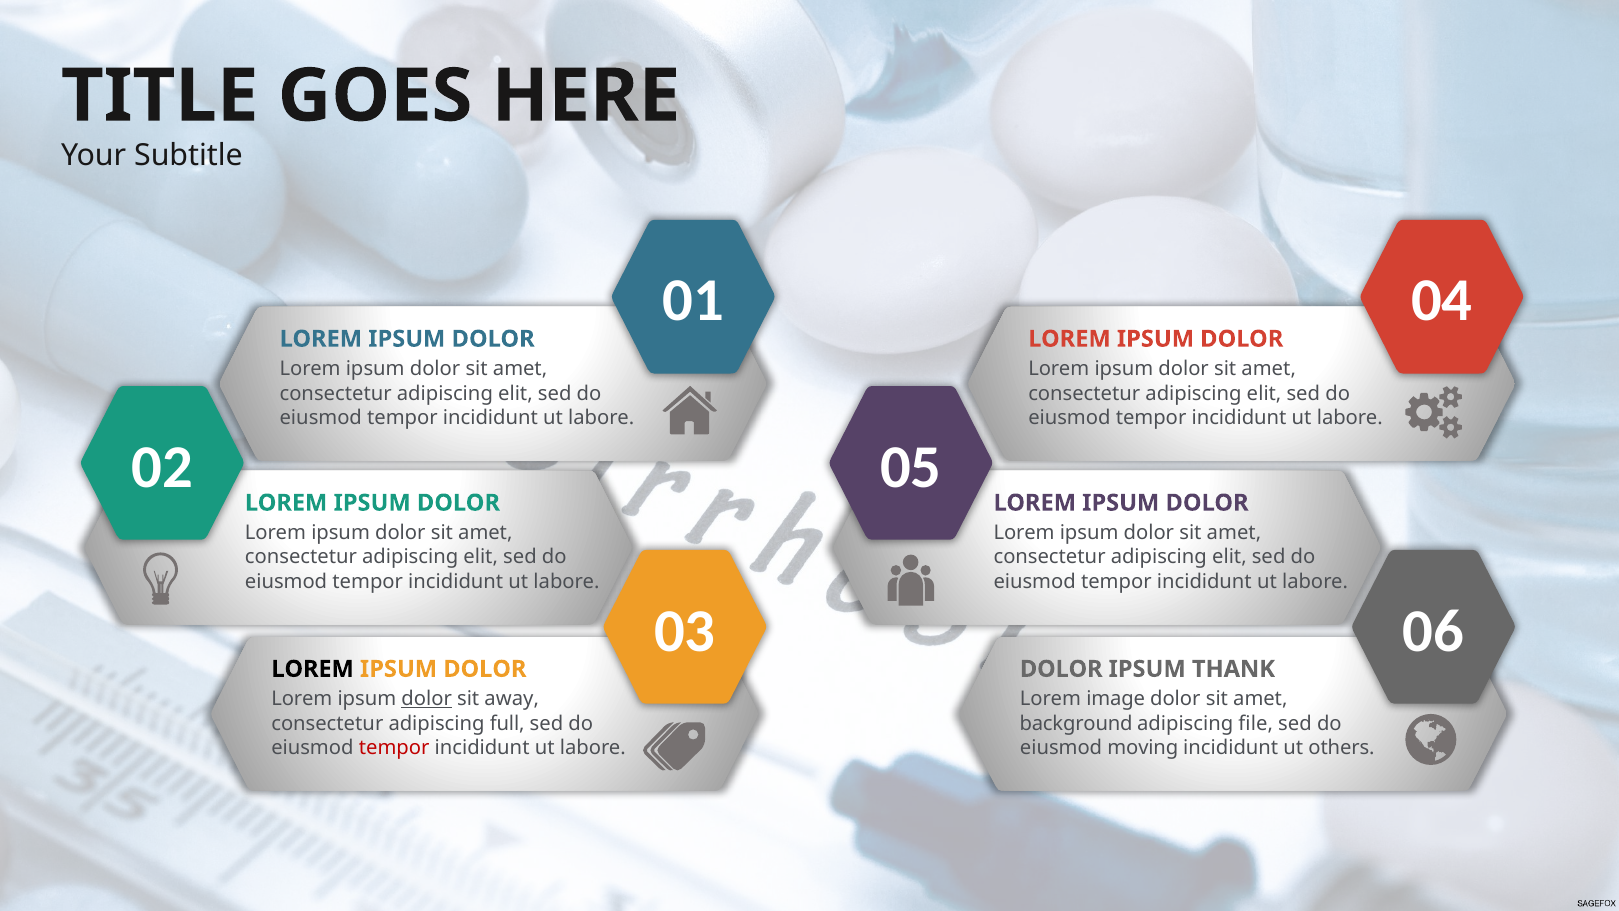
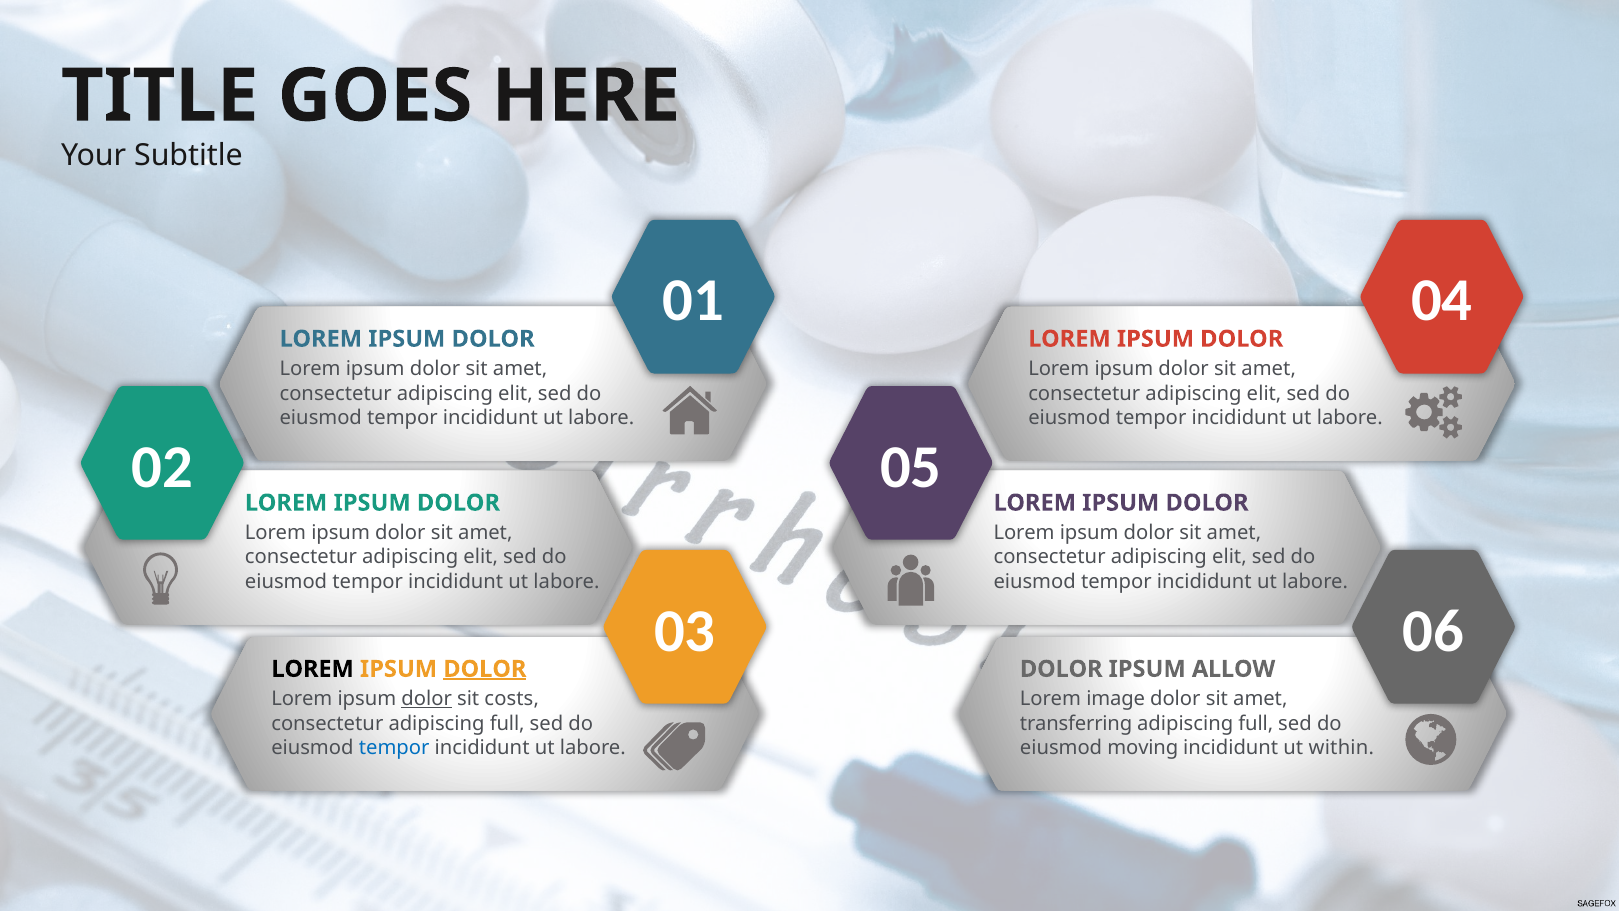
DOLOR underline: none -> present (485, 669)
THANK: THANK -> ALLOW (1234, 669)
away: away -> costs (512, 699)
background: background -> transferring (1076, 723)
file: file -> full (1256, 723)
tempor colour: red -> blue (394, 747)
others: others -> within (1341, 747)
